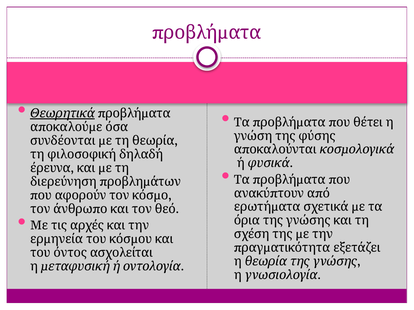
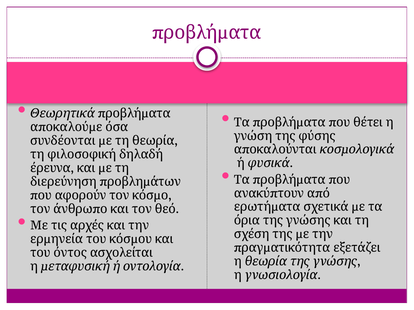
Θεωρητικά underline: present -> none (62, 114)
